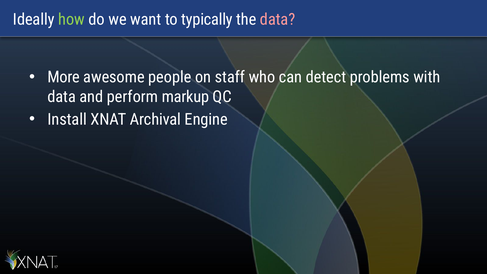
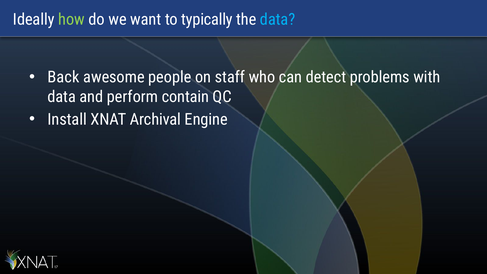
data colour: pink -> light blue (278, 19)
More: More -> Back (63, 77)
markup: markup -> contain (185, 97)
